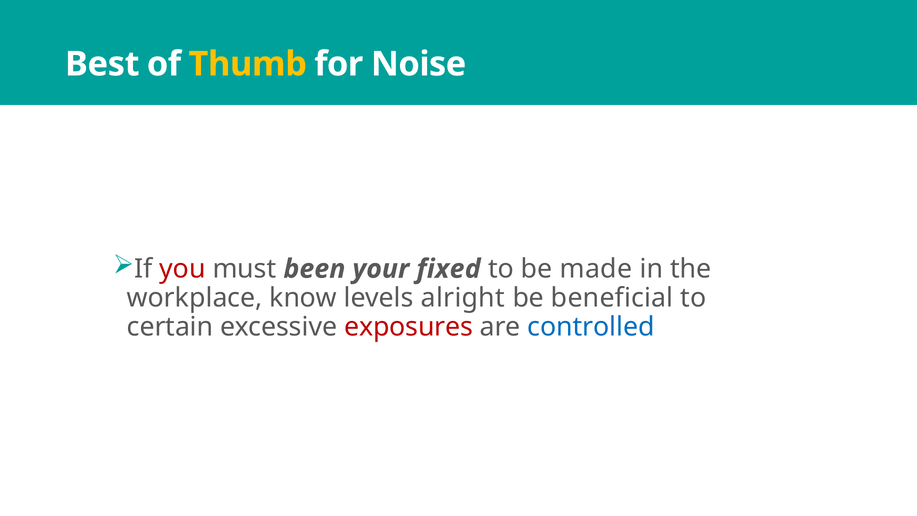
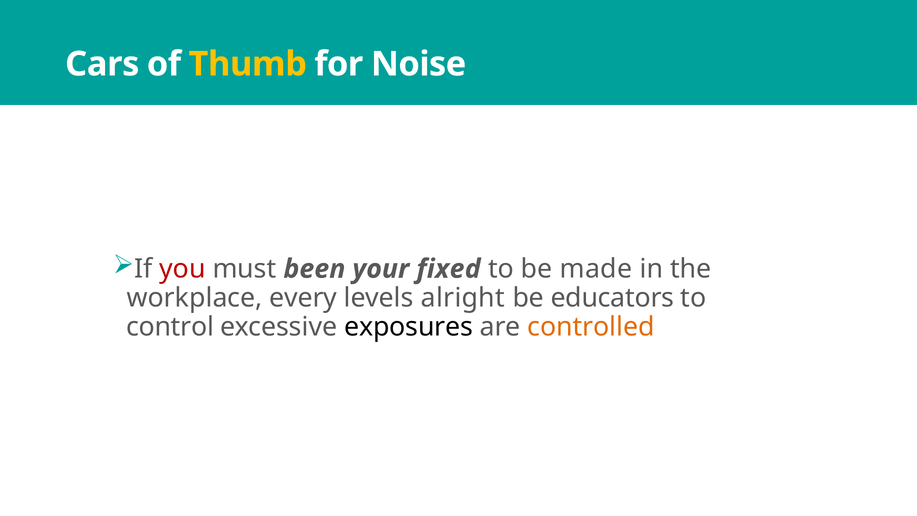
Best: Best -> Cars (102, 64)
know: know -> every (303, 298)
beneficial: beneficial -> educators (612, 298)
certain: certain -> control (170, 327)
exposures colour: red -> black (409, 327)
controlled colour: blue -> orange (591, 327)
